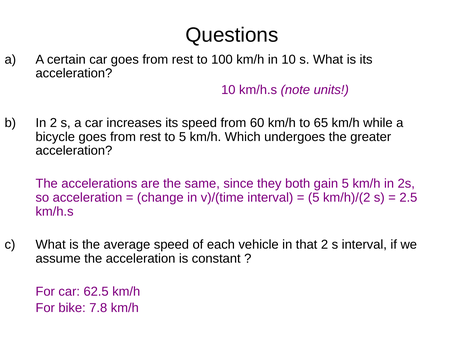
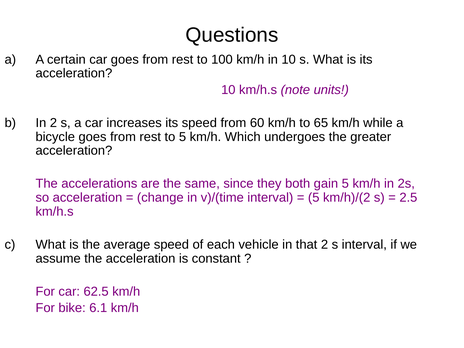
7.8: 7.8 -> 6.1 (98, 308)
